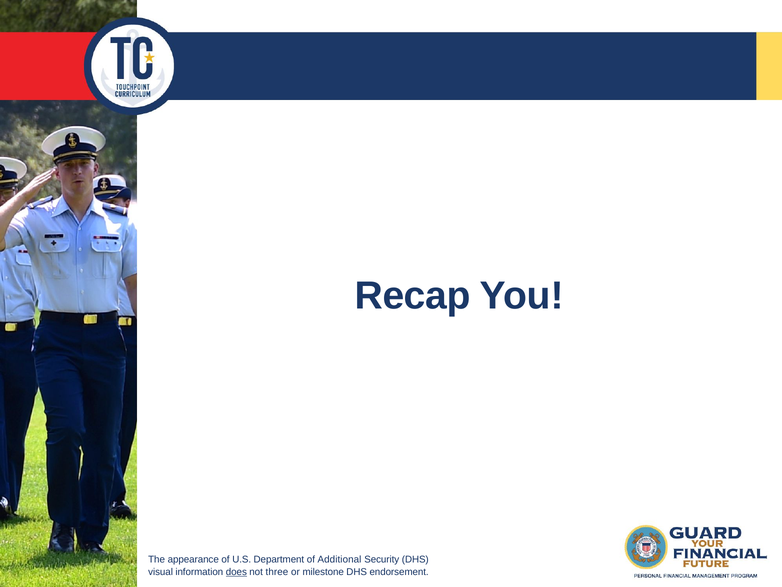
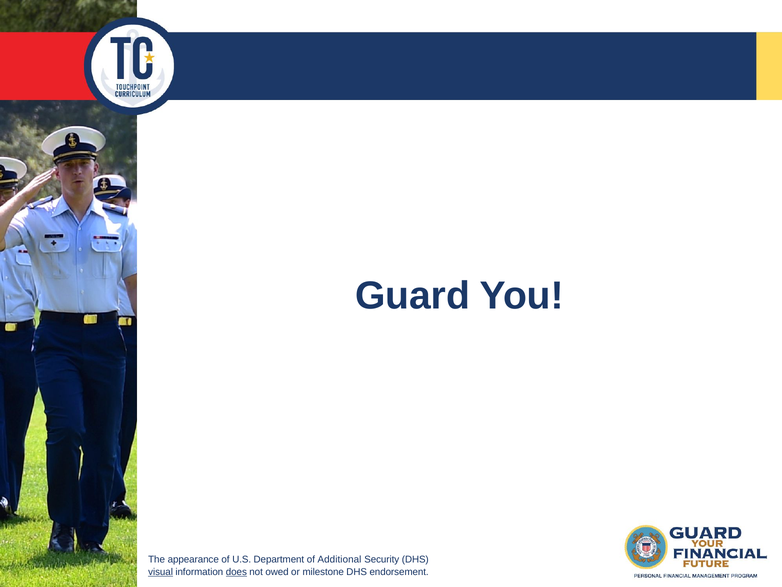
Recap: Recap -> Guard (412, 296)
visual underline: none -> present (161, 572)
three: three -> owed (277, 572)
